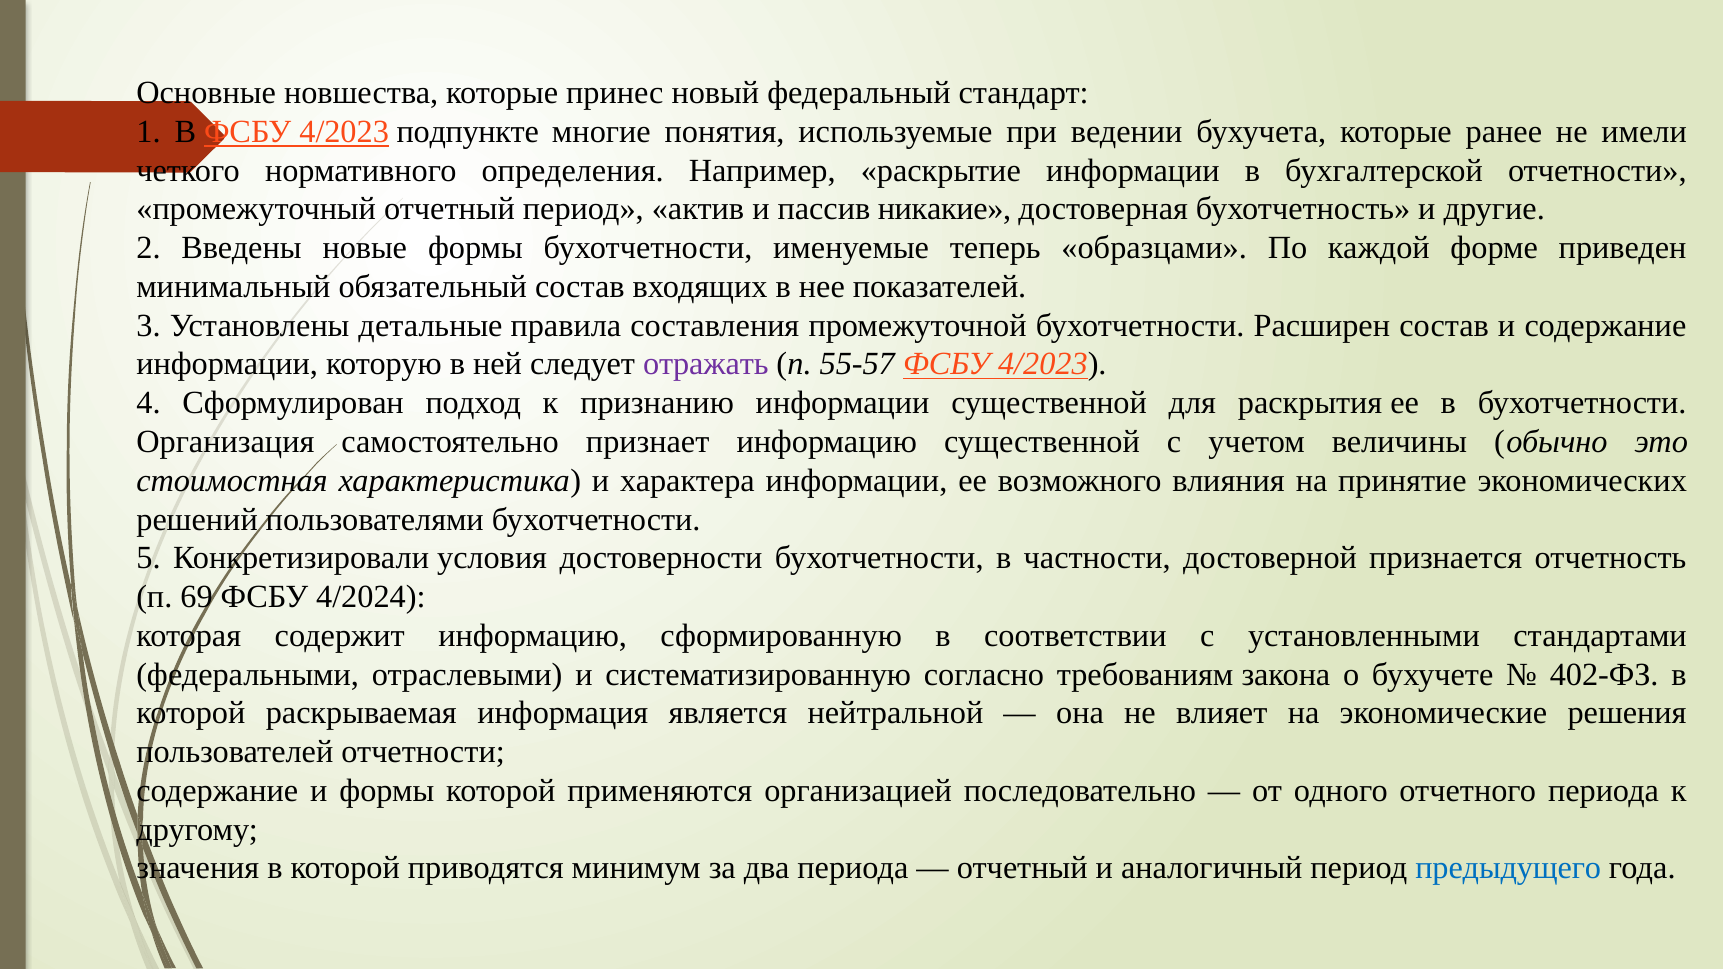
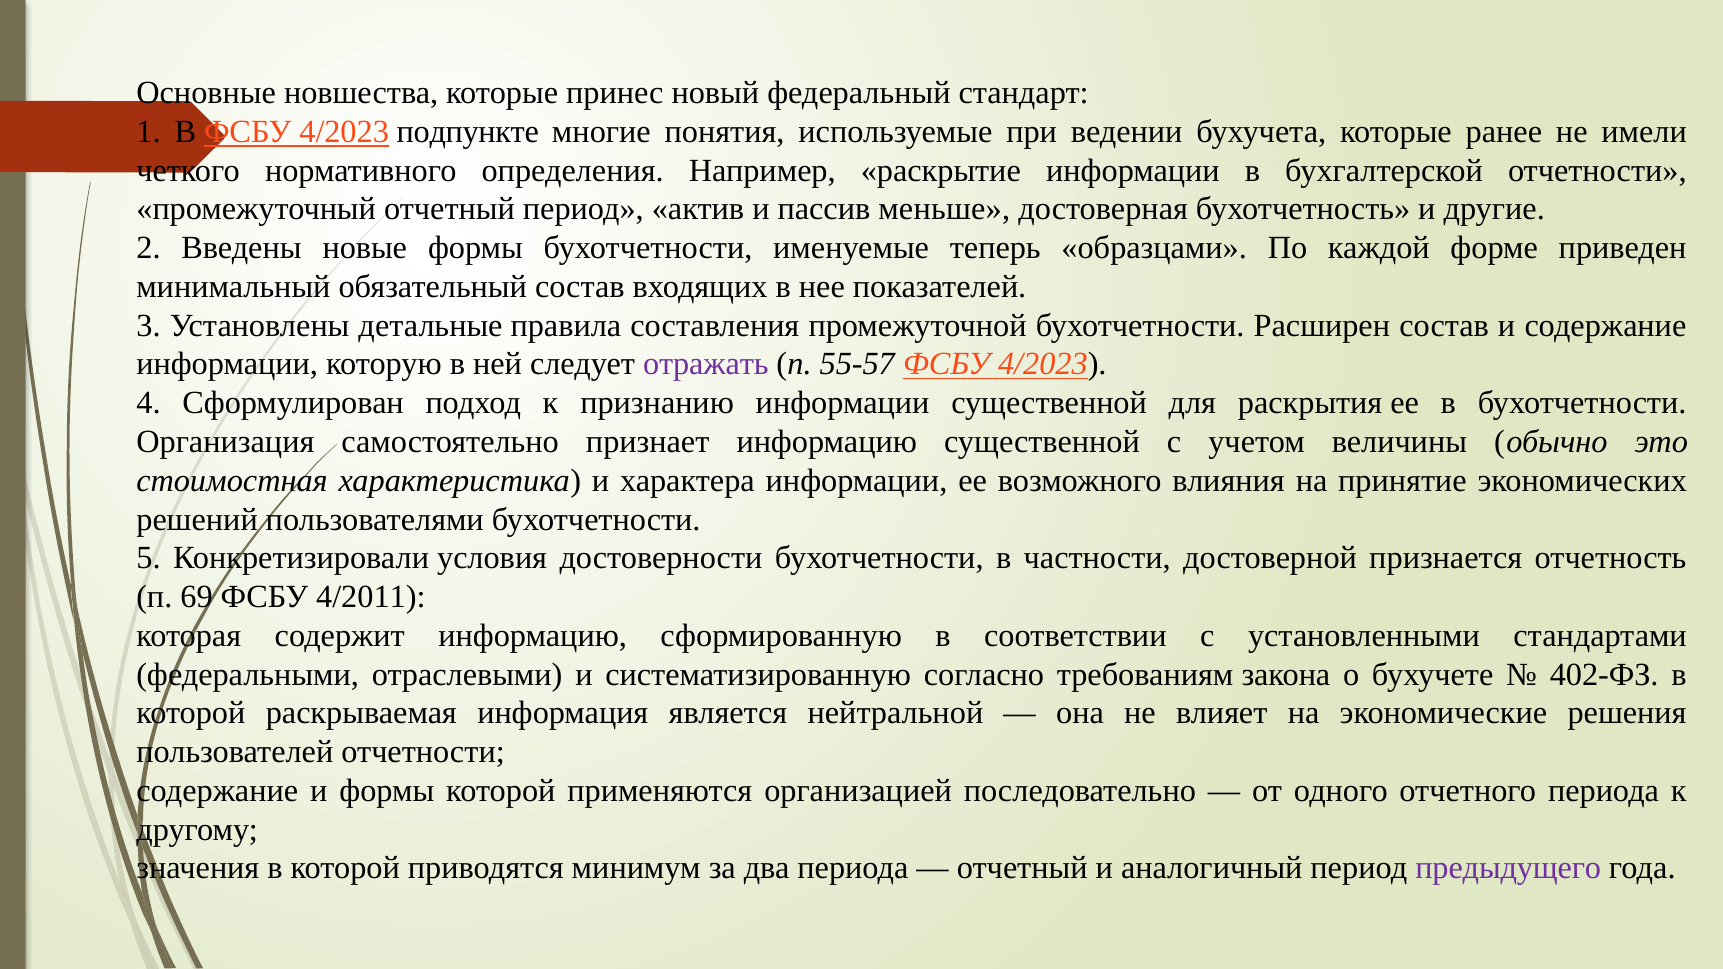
никакие: никакие -> меньше (944, 209)
4/2024: 4/2024 -> 4/2011 (371, 597)
предыдущего colour: blue -> purple (1508, 868)
